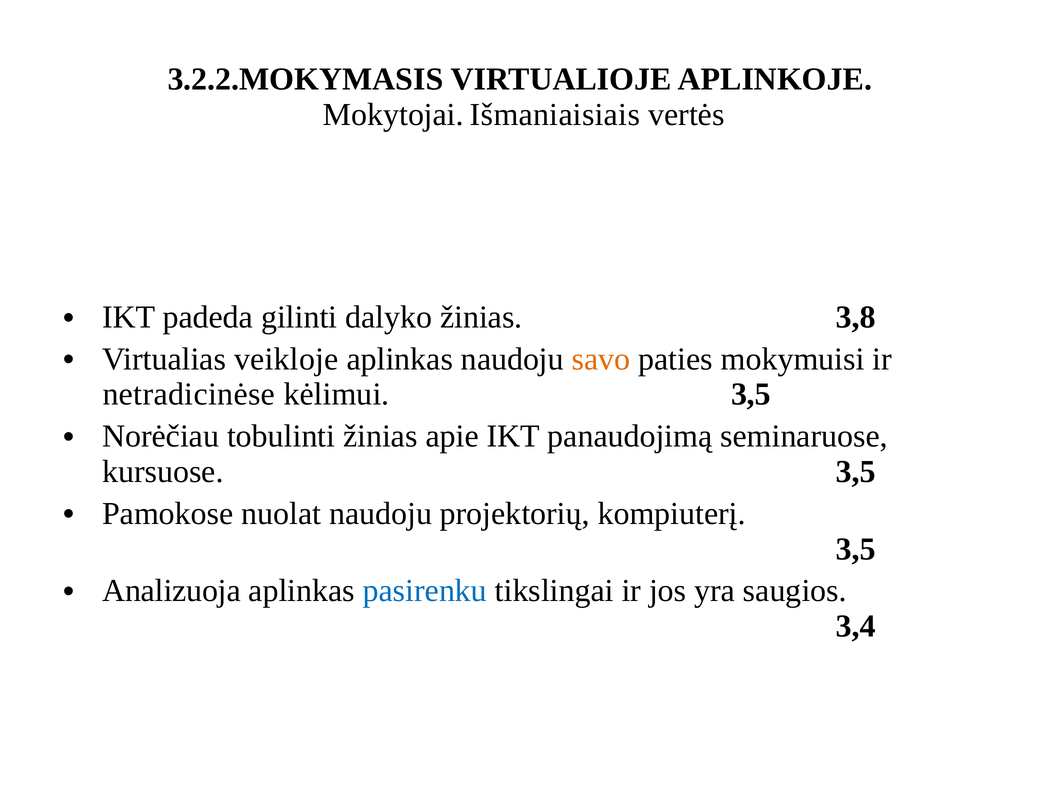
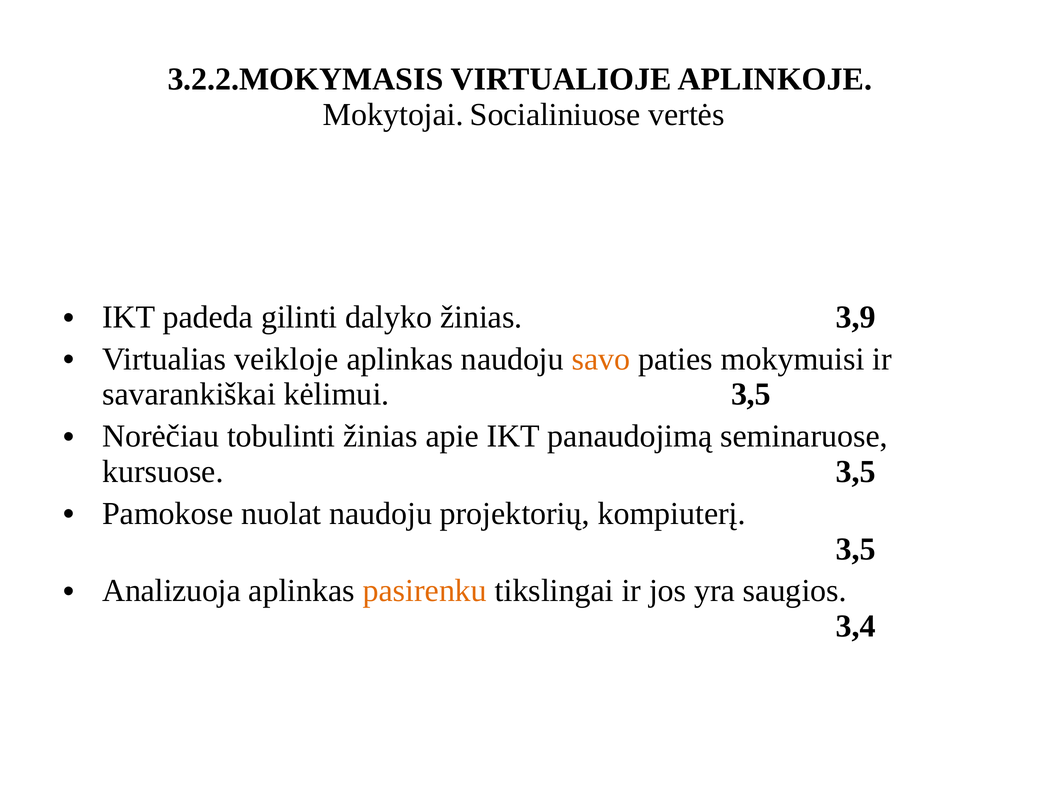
Išmaniaisiais: Išmaniaisiais -> Socialiniuose (555, 115)
3,8: 3,8 -> 3,9 (856, 317)
netradicinėse: netradicinėse -> savarankiškai (189, 394)
pasirenku colour: blue -> orange (425, 591)
